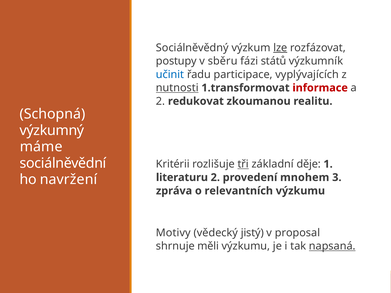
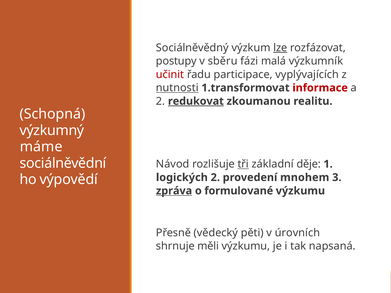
států: států -> malá (274, 61)
učinit colour: blue -> red (170, 75)
redukovat underline: none -> present (196, 101)
Kritérii: Kritérii -> Návod (173, 164)
navržení: navržení -> výpovědí (69, 180)
literaturu: literaturu -> logických (182, 178)
zpráva underline: none -> present (174, 191)
relevantních: relevantních -> formulované (239, 191)
Motivy: Motivy -> Přesně (173, 233)
jistý: jistý -> pěti (252, 233)
proposal: proposal -> úrovních (297, 233)
napsaná underline: present -> none (332, 246)
